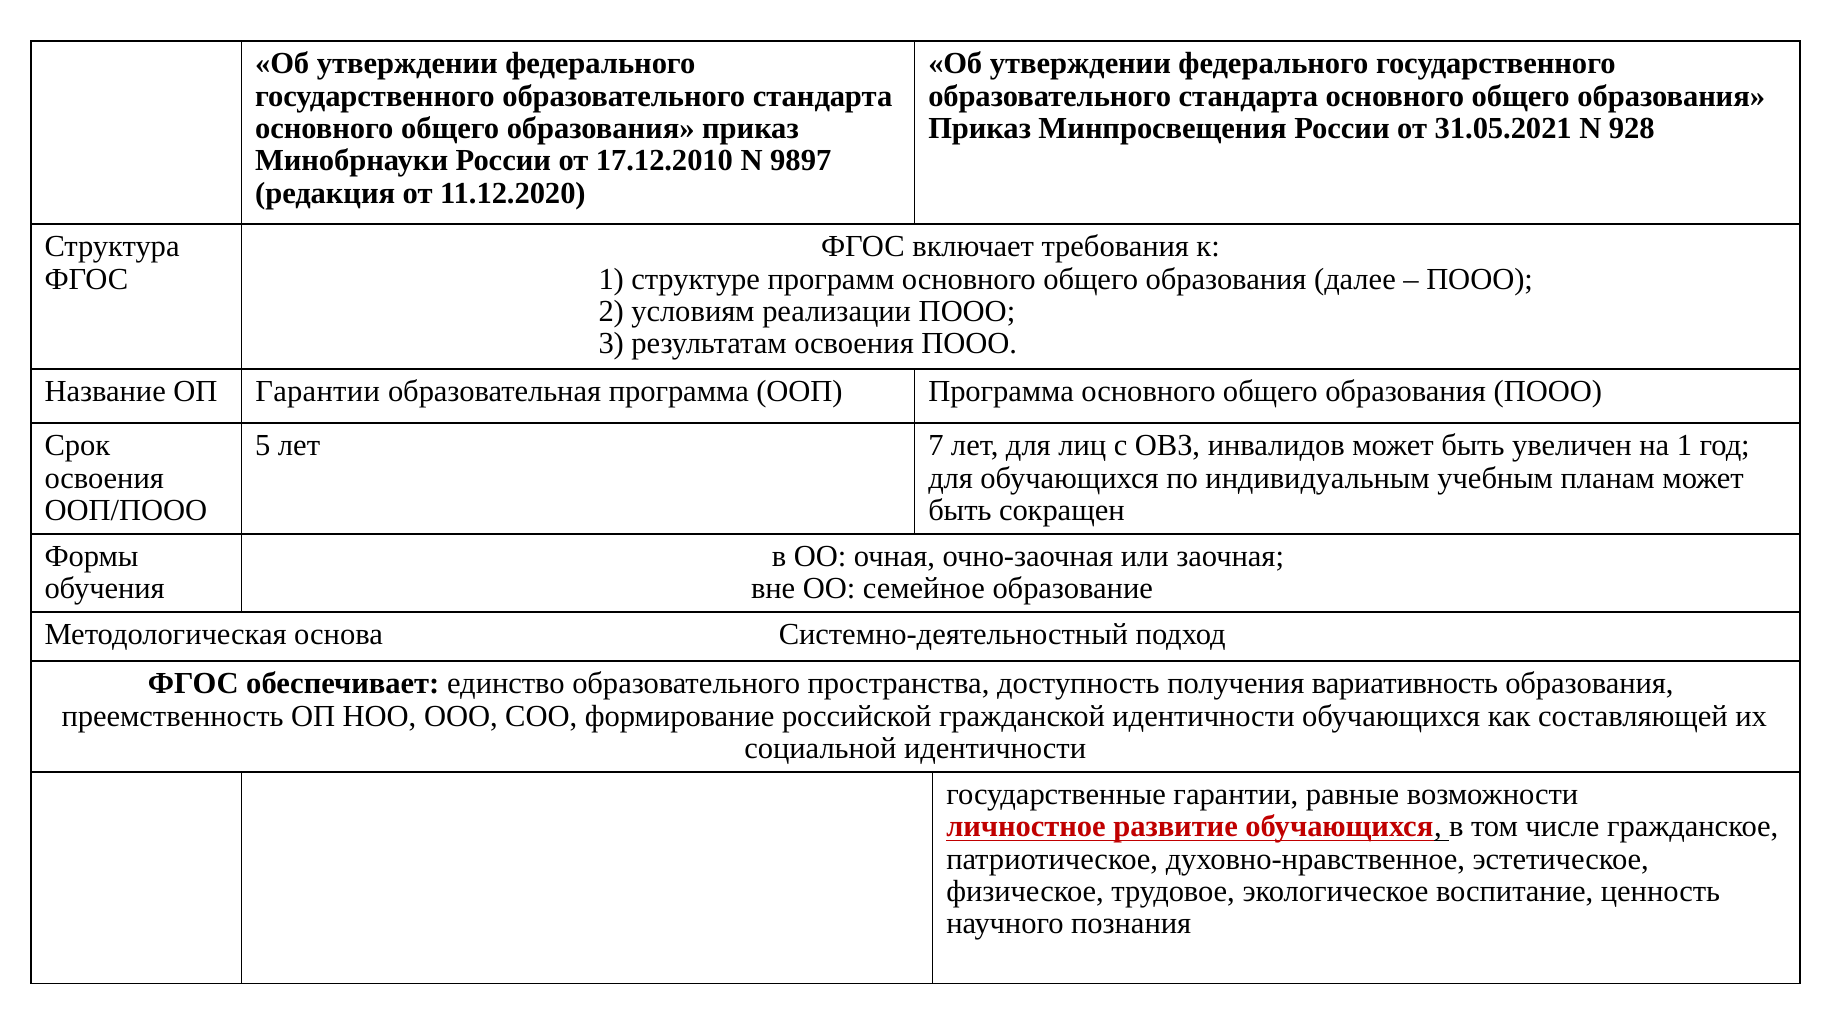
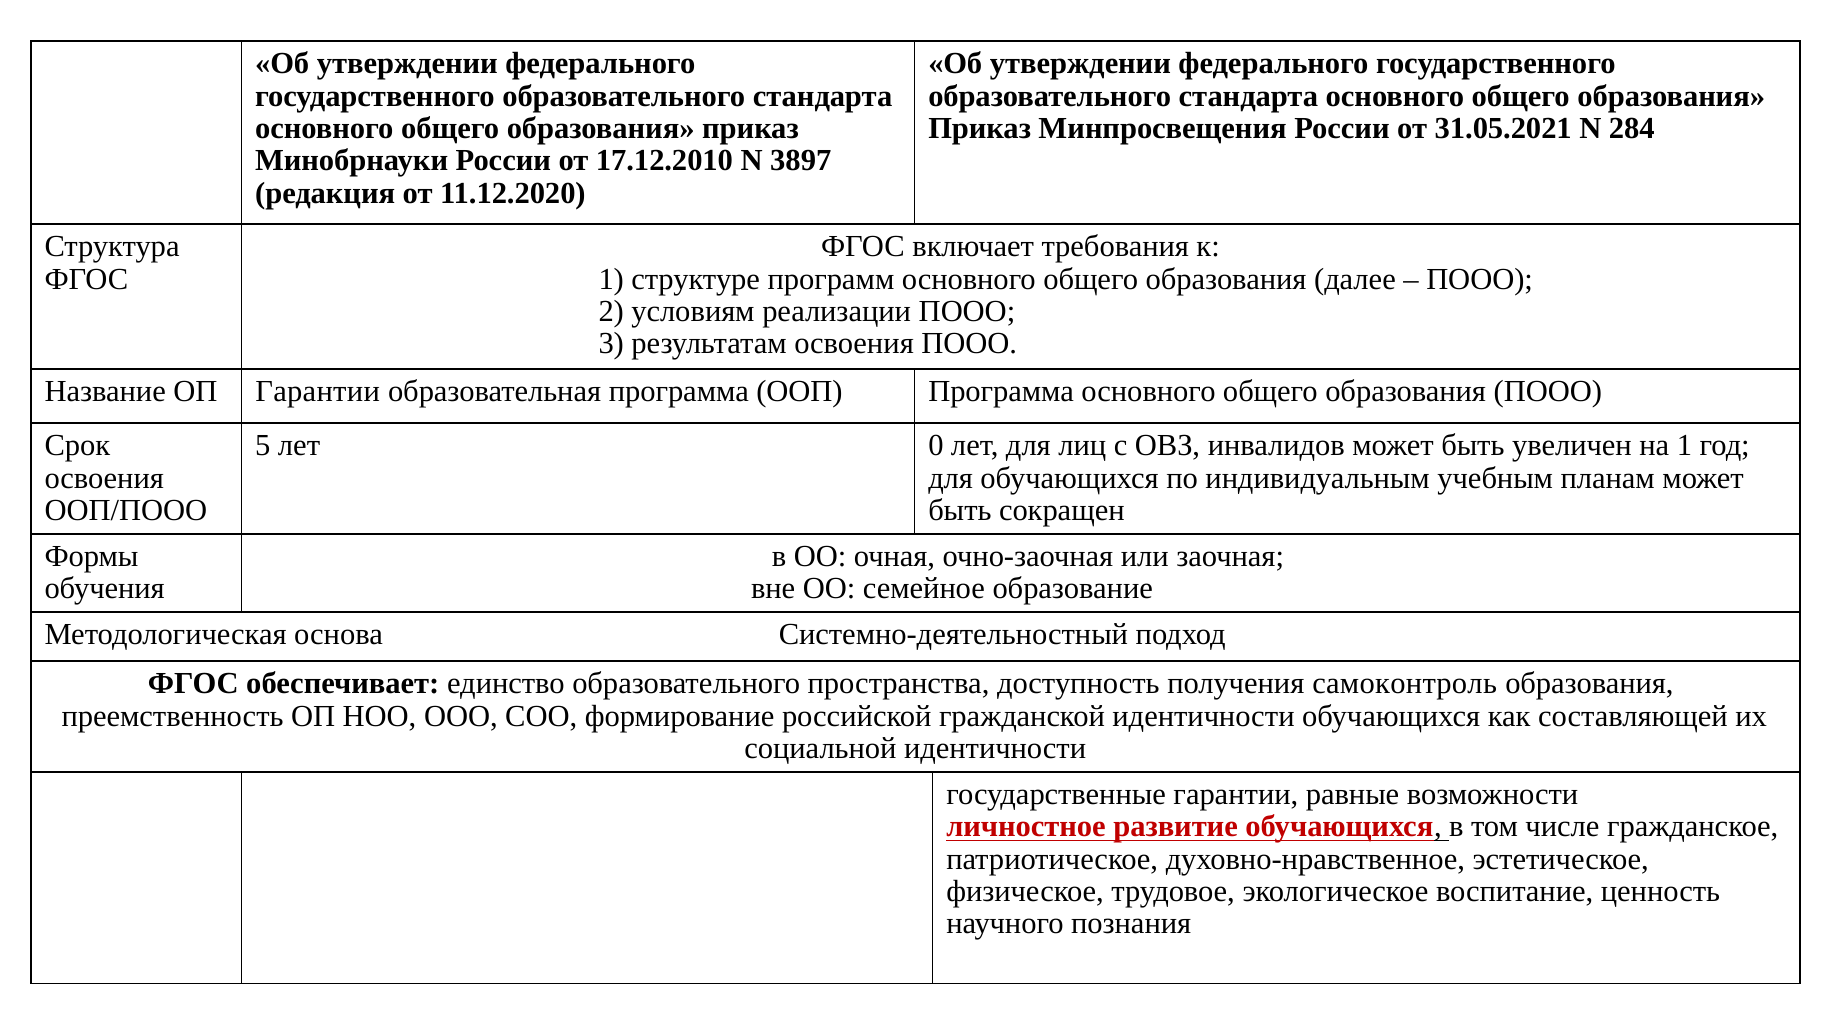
928: 928 -> 284 (1632, 128)
9897: 9897 -> 3897 (801, 161)
7: 7 -> 0 (936, 446)
вариативность: вариативность -> самоконтроль (1405, 684)
